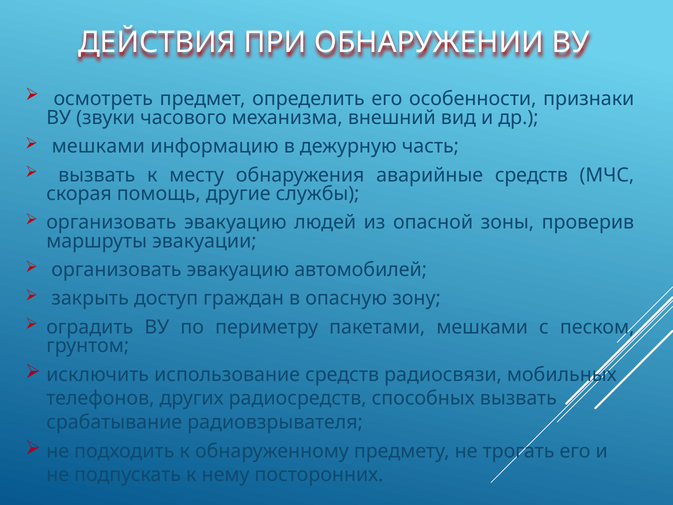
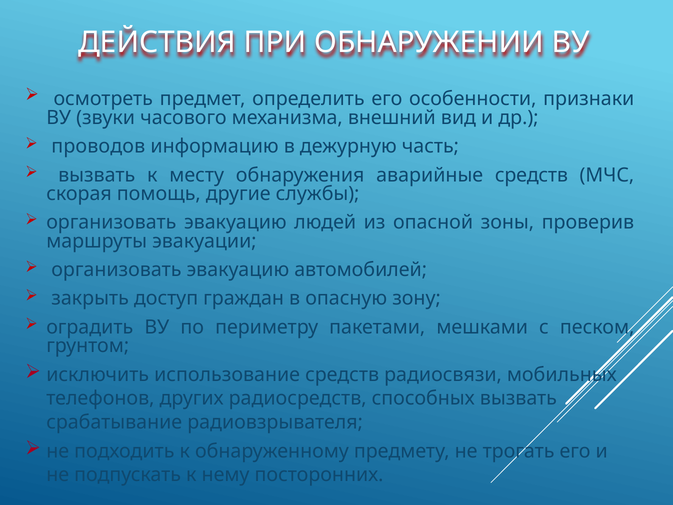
мешками: мешками -> проводов (98, 146)
